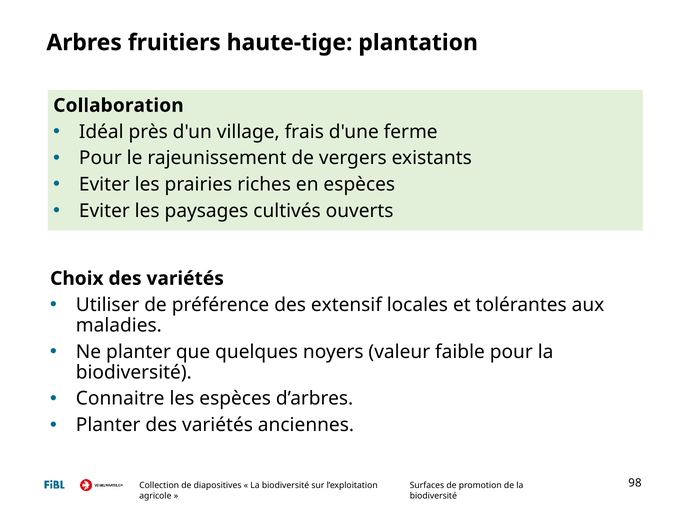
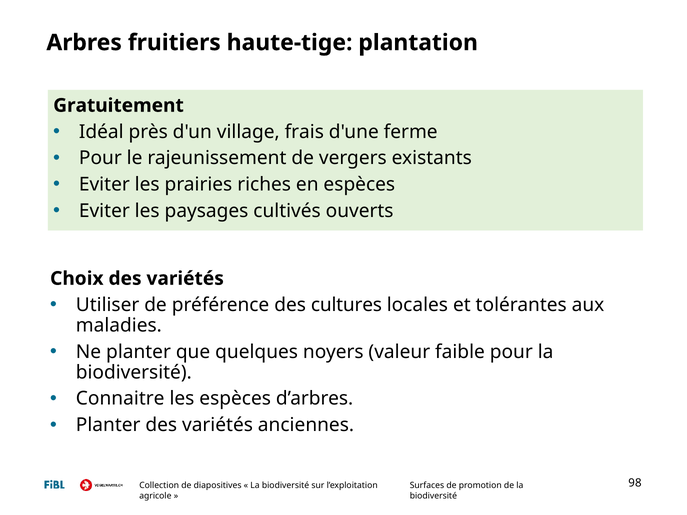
Collaboration: Collaboration -> Gratuitement (118, 106)
extensif: extensif -> cultures (346, 305)
